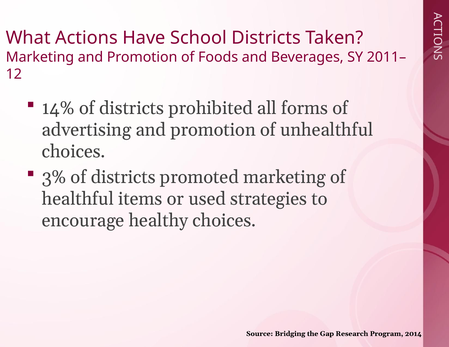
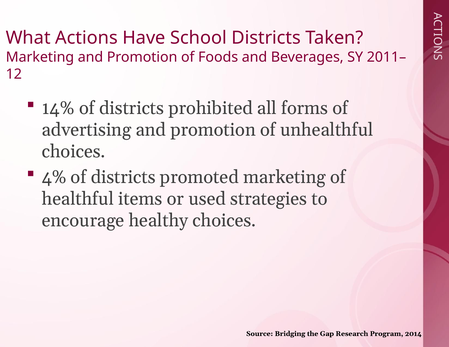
3%: 3% -> 4% (54, 177)
